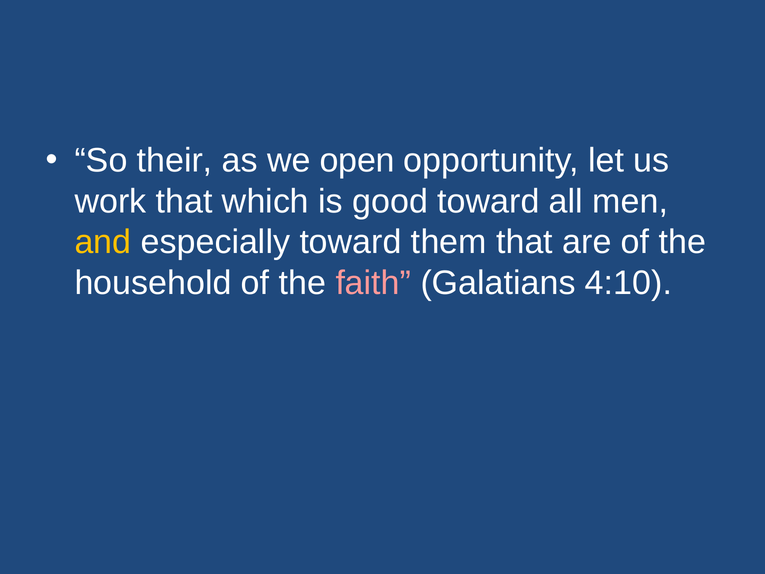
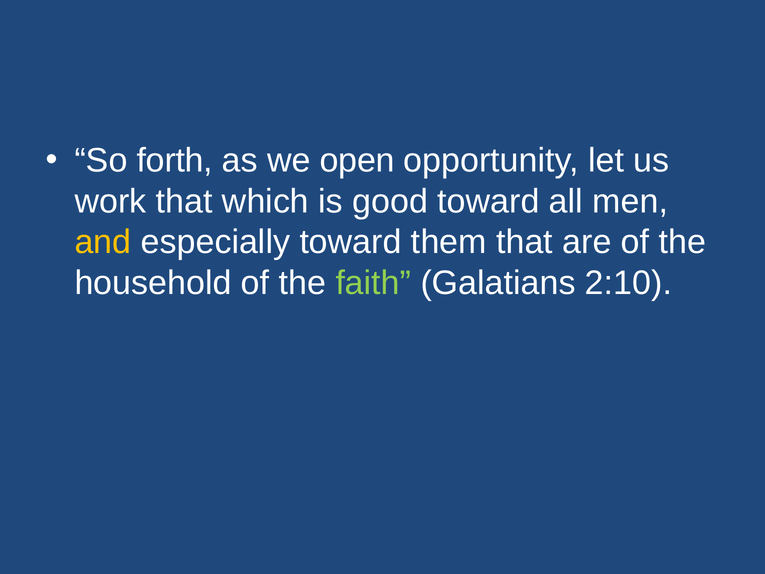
their: their -> forth (175, 160)
faith colour: pink -> light green (373, 283)
4:10: 4:10 -> 2:10 (628, 283)
